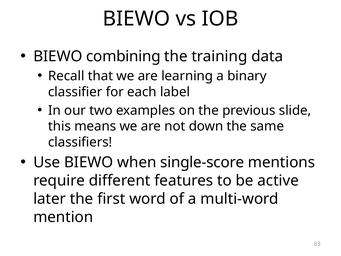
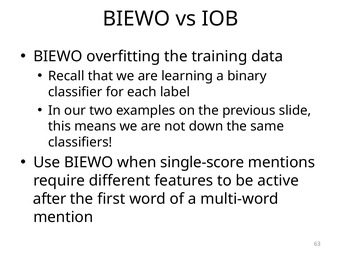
combining: combining -> overfitting (123, 56)
later: later -> after (50, 199)
